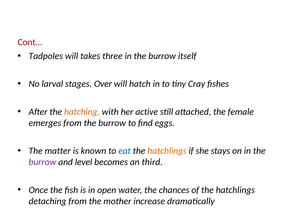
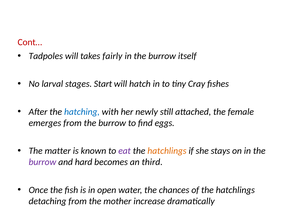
three: three -> fairly (112, 56)
Over: Over -> Start (103, 84)
hatching colour: orange -> blue (82, 111)
active: active -> newly (147, 111)
eat colour: blue -> purple (125, 150)
level: level -> hard (84, 162)
